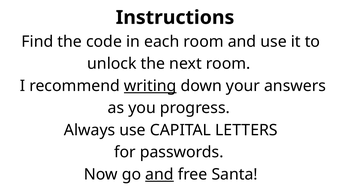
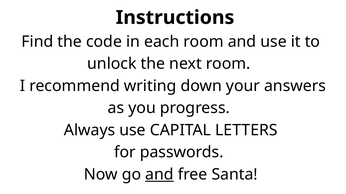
writing underline: present -> none (150, 86)
